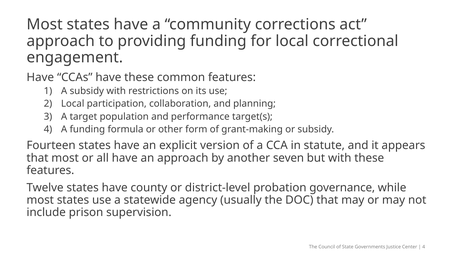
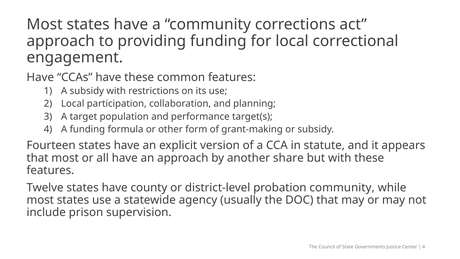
seven: seven -> share (288, 158)
probation governance: governance -> community (342, 187)
